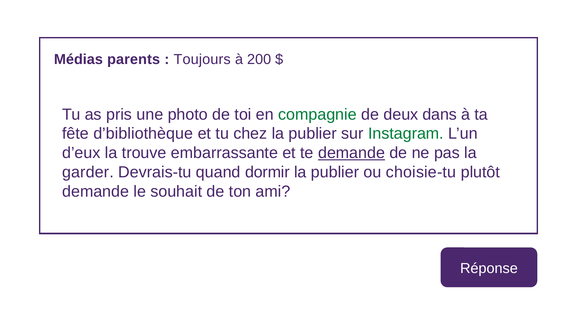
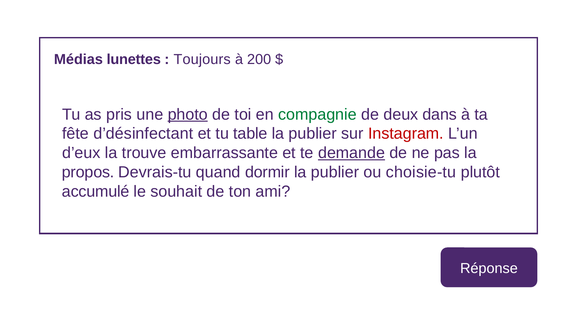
parents: parents -> lunettes (134, 59)
photo underline: none -> present (188, 114)
d’bibliothèque: d’bibliothèque -> d’désinfectant (143, 133)
chez: chez -> table (250, 133)
Instagram colour: green -> red (406, 133)
garder: garder -> propos (88, 172)
demande: demande -> accumulé (96, 191)
